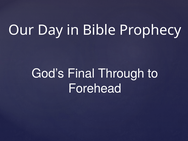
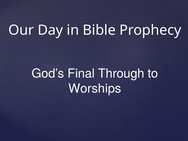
Forehead: Forehead -> Worships (95, 89)
